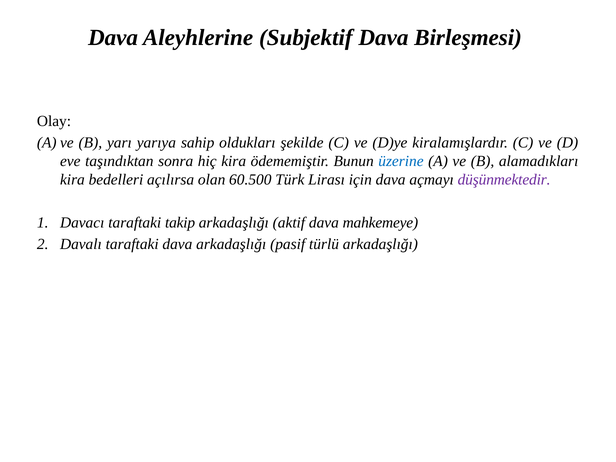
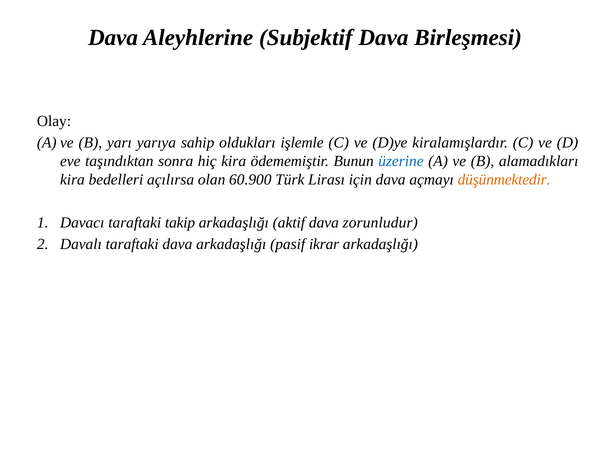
şekilde: şekilde -> işlemle (302, 143)
60.500: 60.500 -> 60.900 (250, 180)
düşünmektedir colour: purple -> orange (504, 180)
mahkemeye: mahkemeye -> zorunludur (380, 223)
türlü: türlü -> ikrar (324, 244)
